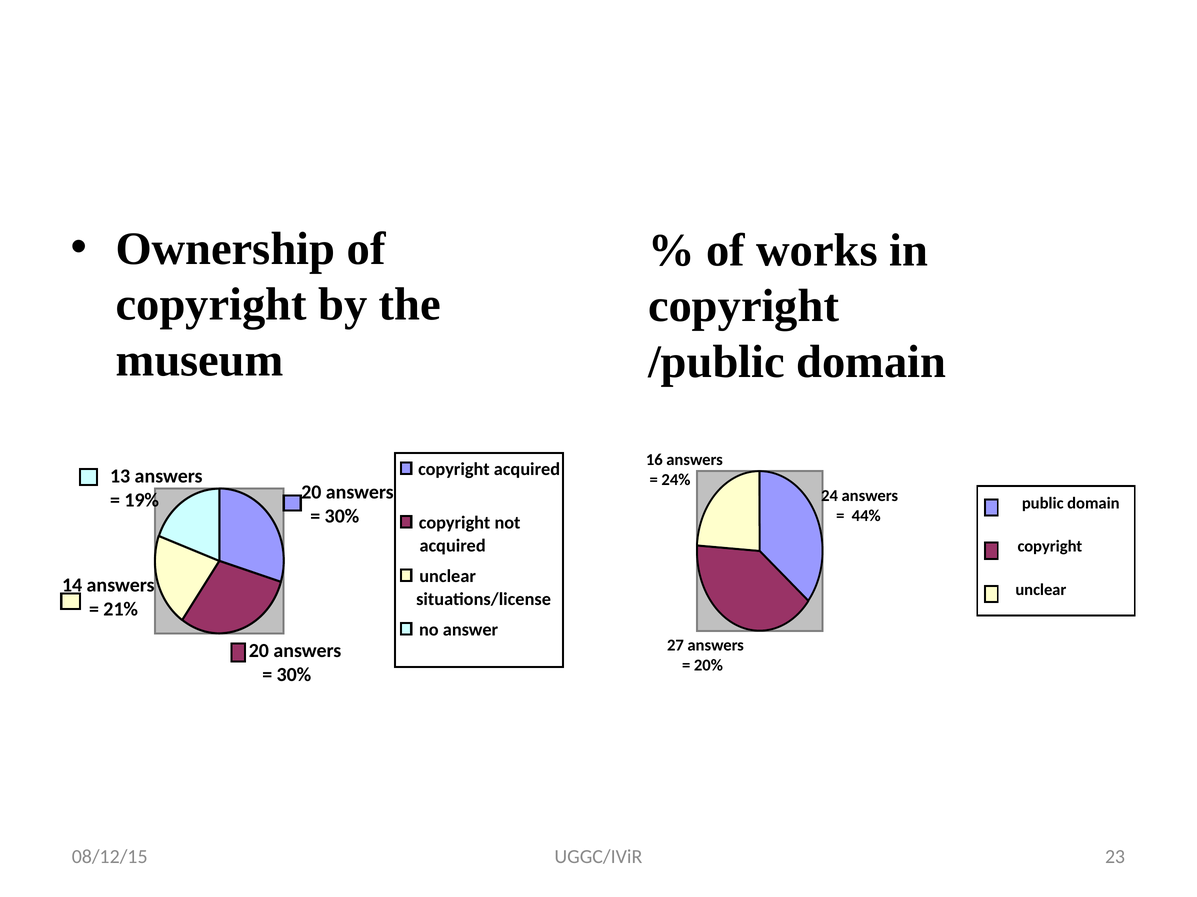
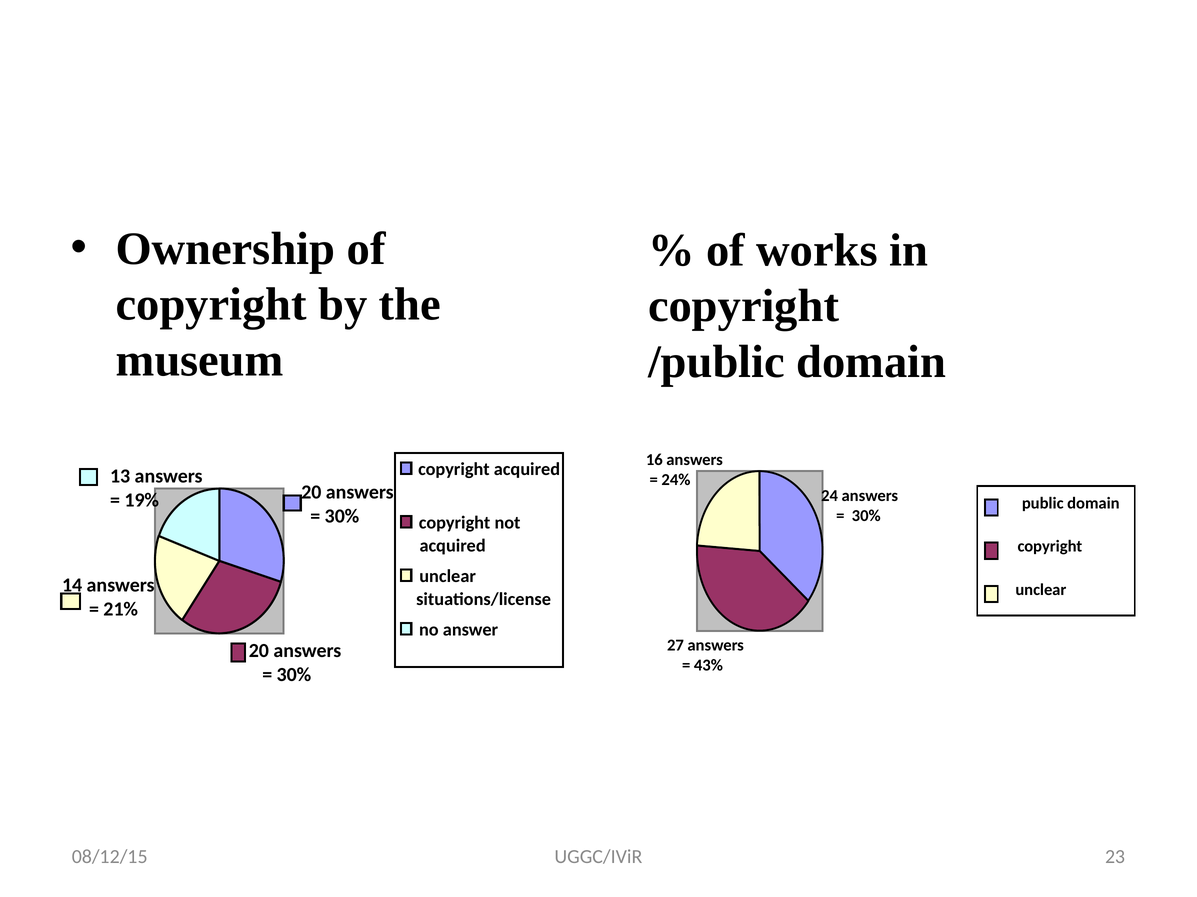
44%: 44% -> 30% (866, 516)
20%: 20% -> 43% (708, 666)
